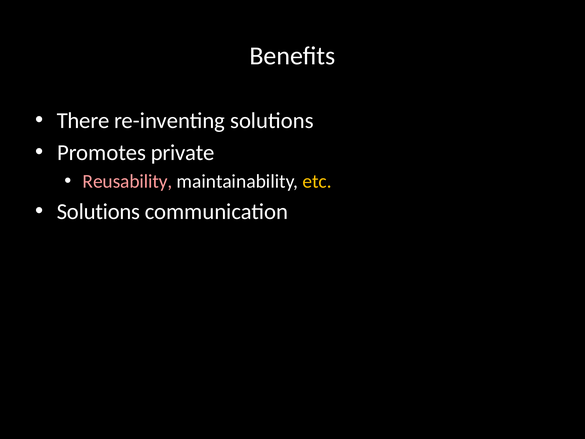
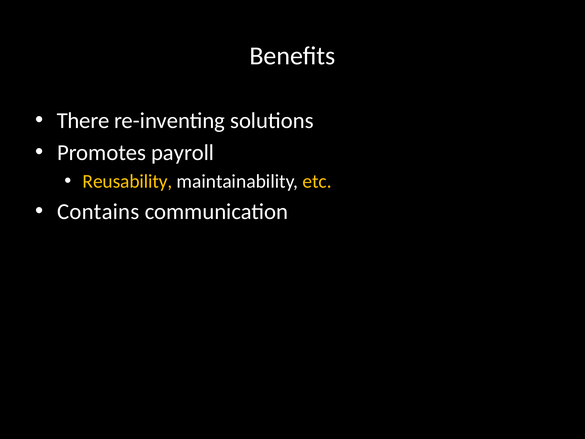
private: private -> payroll (183, 152)
Reusability colour: pink -> yellow (127, 181)
Solutions: Solutions -> Contains (98, 212)
